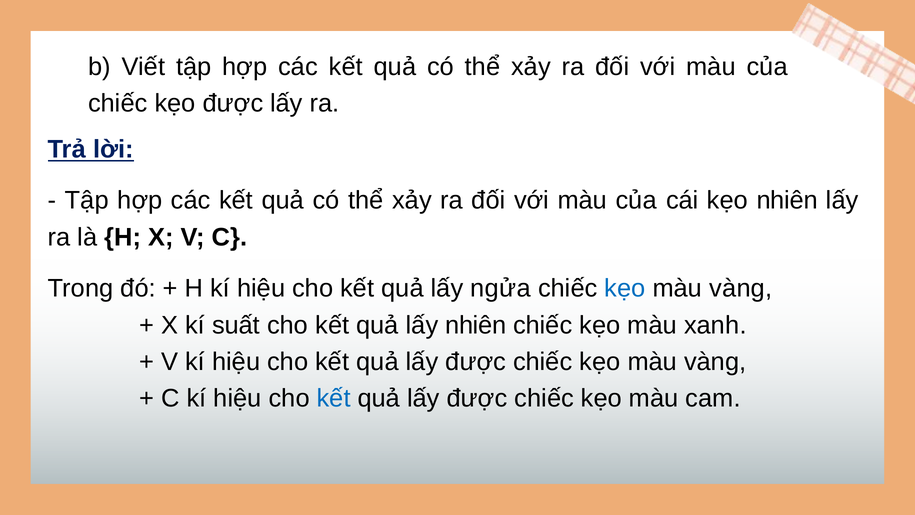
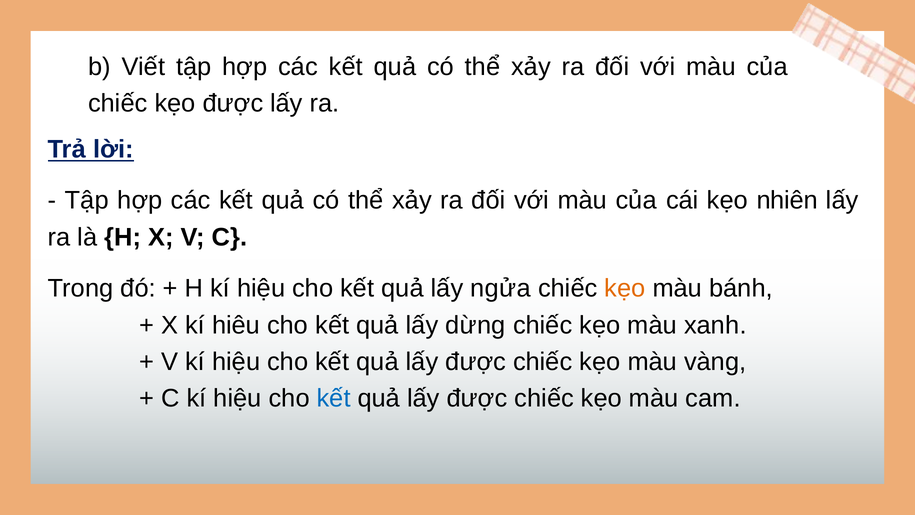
kẹo colour: blue -> orange (625, 288)
vàng: vàng -> bánh (741, 288)
suất: suất -> hiêu (236, 325)
lấy nhiên: nhiên -> dừng (475, 325)
